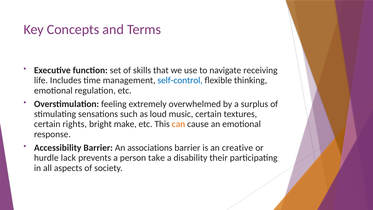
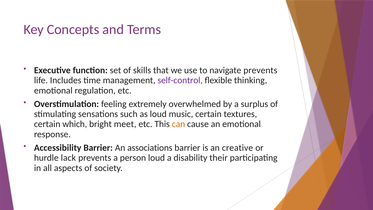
navigate receiving: receiving -> prevents (260, 70)
self-control colour: blue -> purple (180, 80)
rights: rights -> which (75, 124)
make: make -> meet (125, 124)
person take: take -> loud (157, 158)
